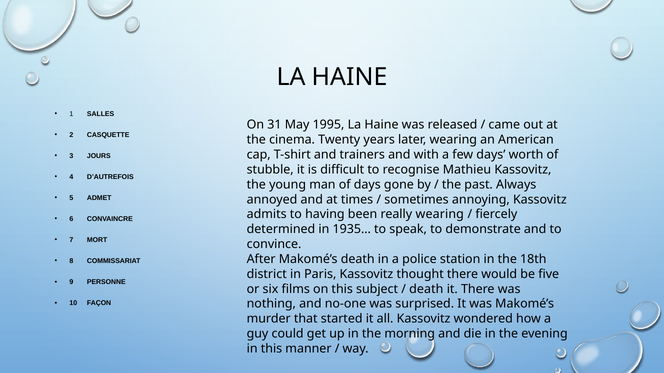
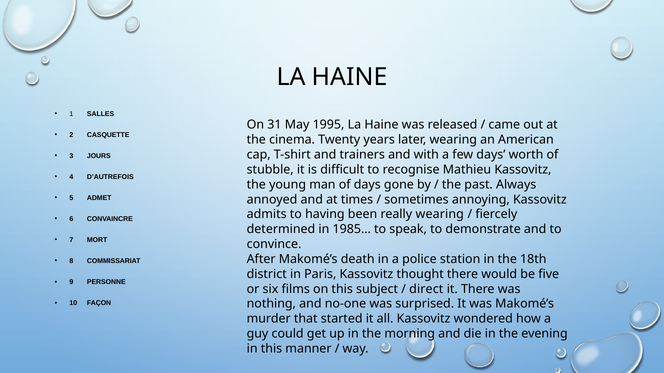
1935…: 1935… -> 1985… (352, 230)
death: death -> direct (426, 289)
